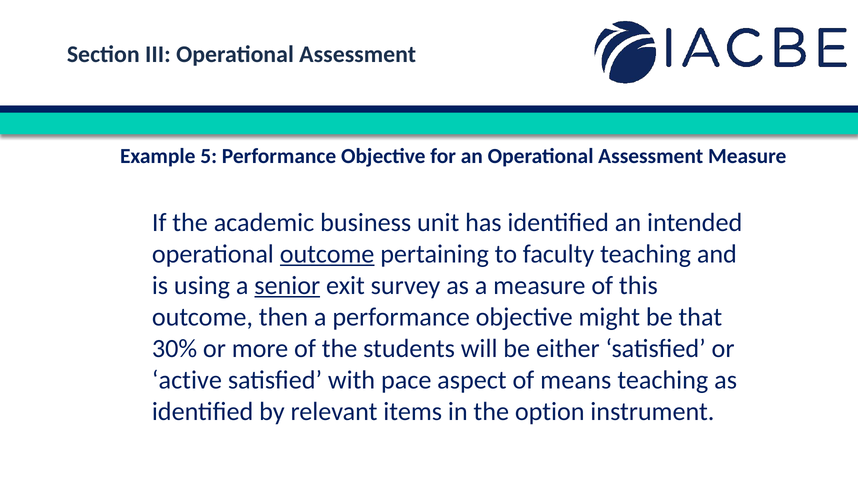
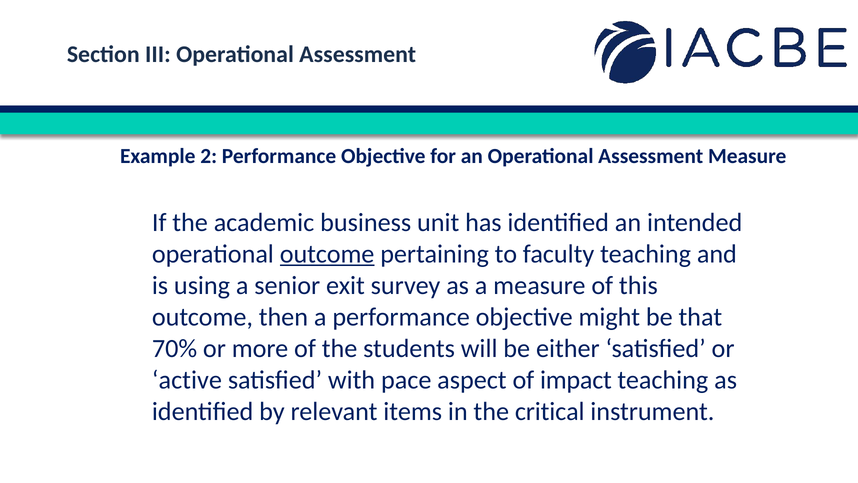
5: 5 -> 2 (209, 156)
senior underline: present -> none (287, 285)
30%: 30% -> 70% (175, 348)
means: means -> impact (576, 380)
option: option -> critical (550, 411)
